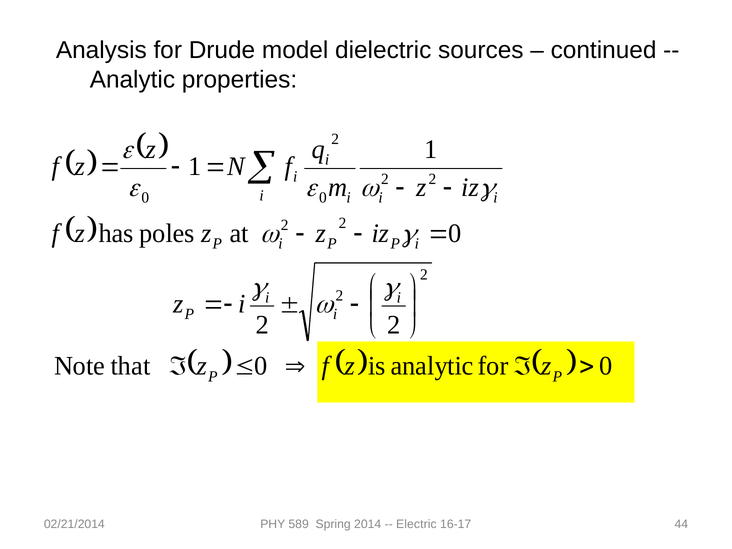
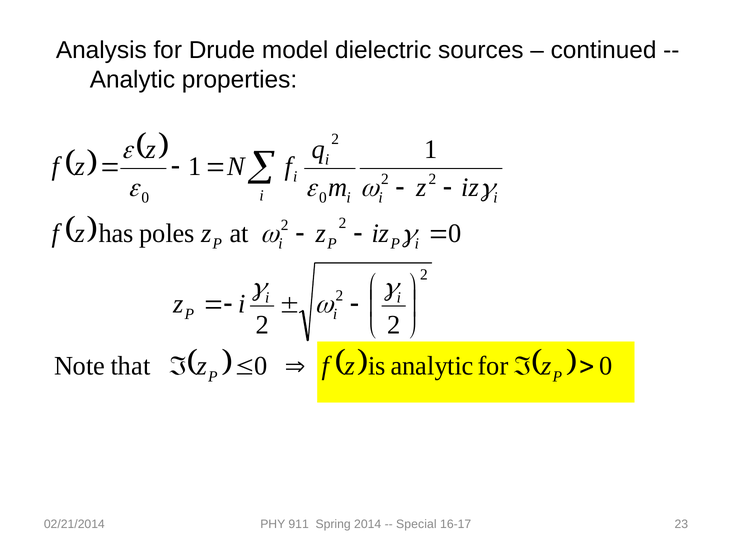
589: 589 -> 911 (299, 524)
Electric: Electric -> Special (416, 524)
44: 44 -> 23 (681, 524)
